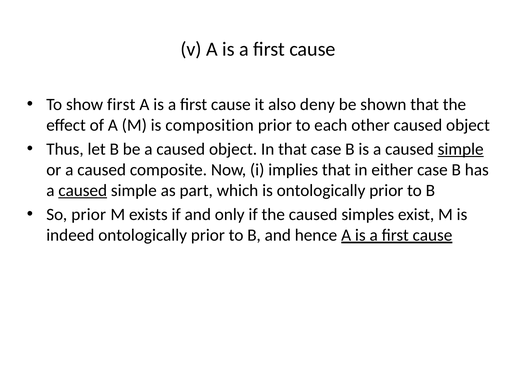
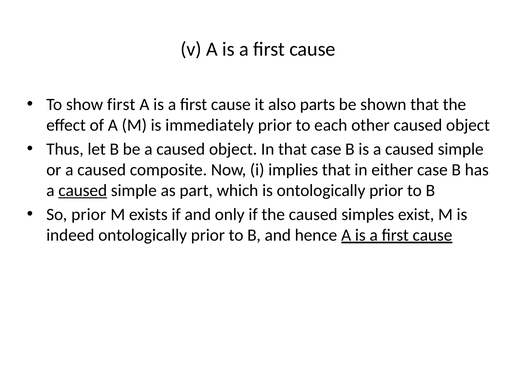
deny: deny -> parts (318, 104)
composition: composition -> immediately (210, 125)
simple underline: present -> none (461, 149)
